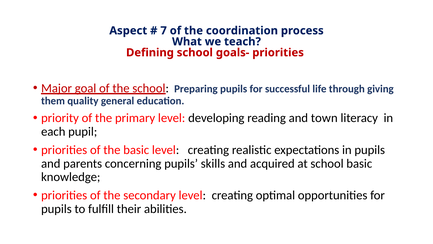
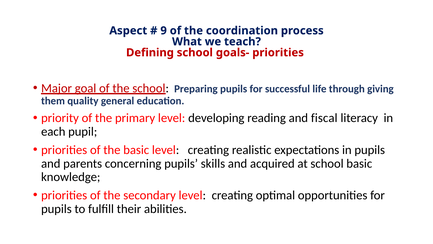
7: 7 -> 9 (164, 31)
town: town -> fiscal (324, 118)
